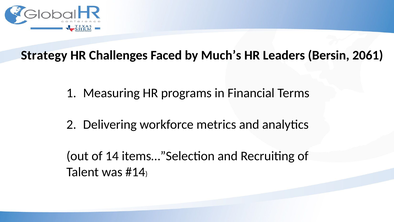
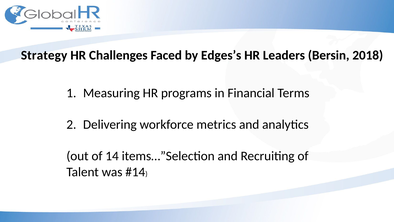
Much’s: Much’s -> Edges’s (221, 55)
2061: 2061 -> 2018 (368, 55)
